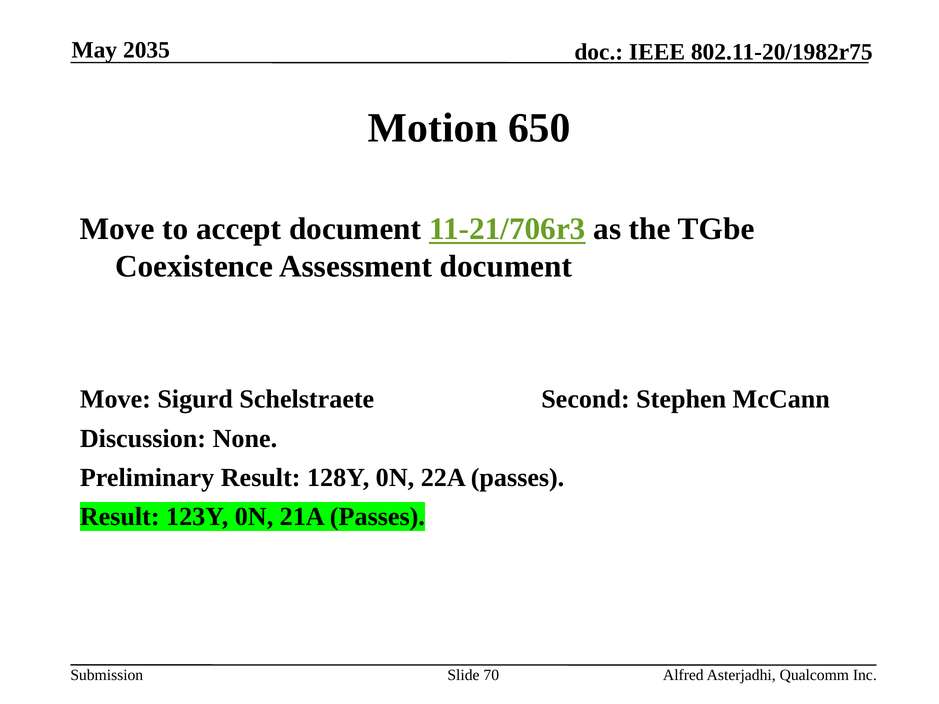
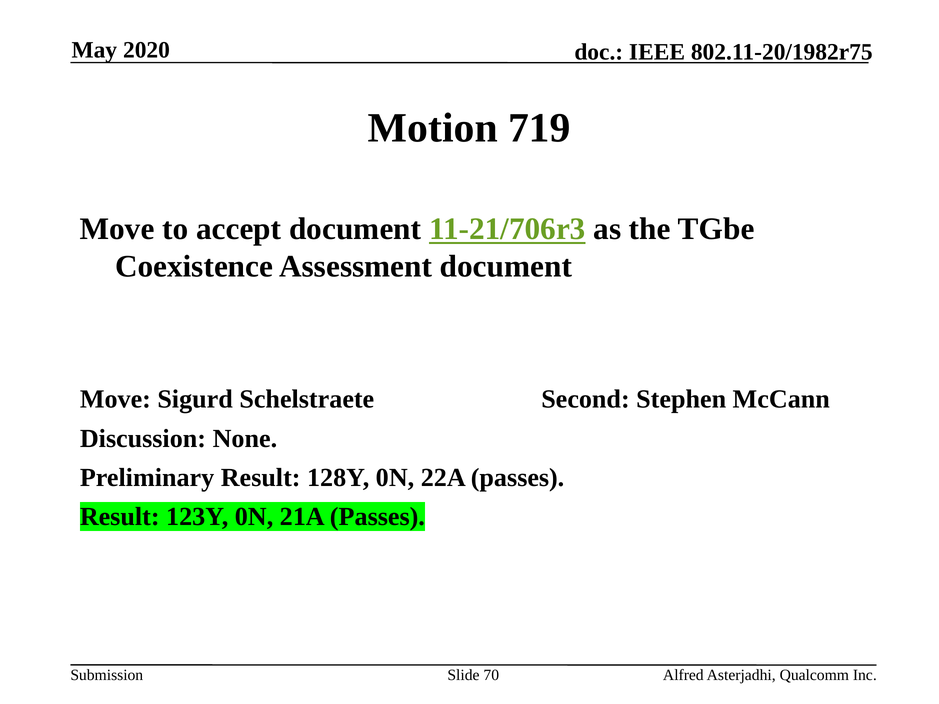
2035: 2035 -> 2020 (146, 50)
650: 650 -> 719 (539, 128)
